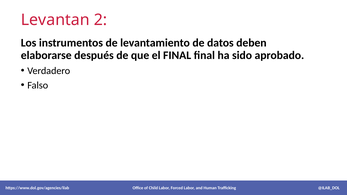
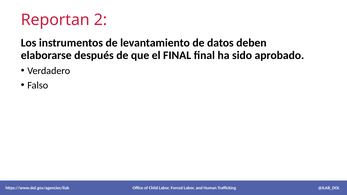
Levantan: Levantan -> Reportan (55, 20)
